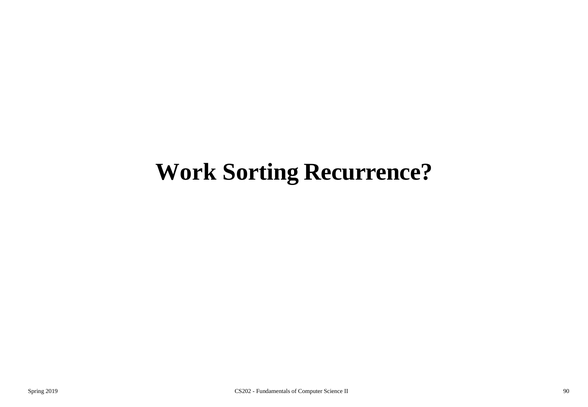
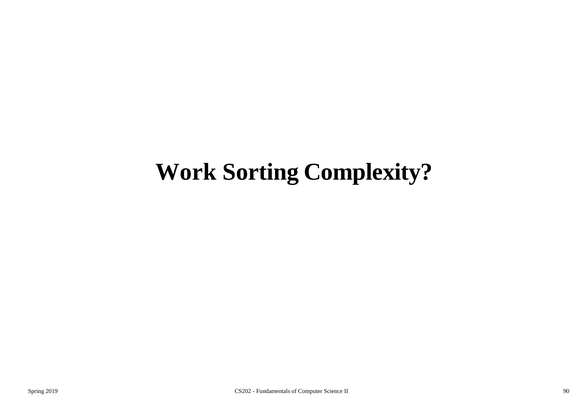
Recurrence: Recurrence -> Complexity (368, 172)
